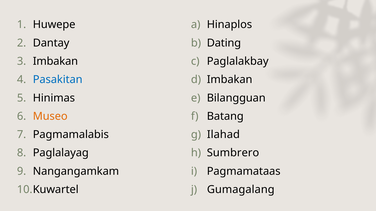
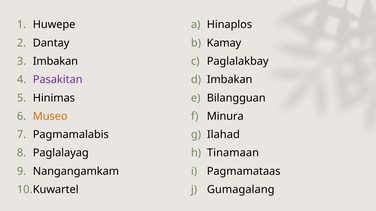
Dating: Dating -> Kamay (224, 43)
Pasakitan colour: blue -> purple (58, 80)
Batang: Batang -> Minura (225, 116)
Sumbrero: Sumbrero -> Tinamaan (233, 153)
